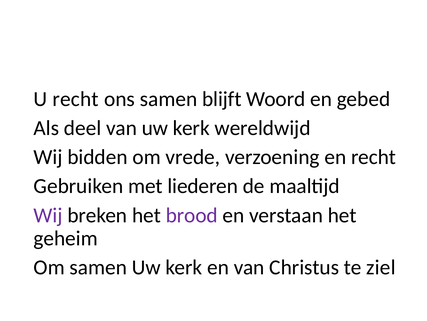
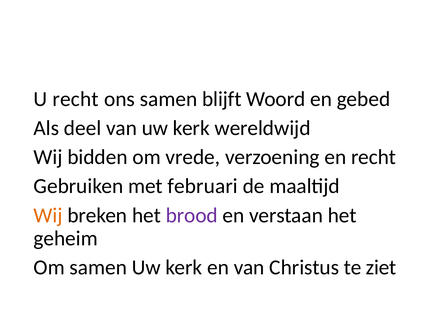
liederen: liederen -> februari (203, 186)
Wij colour: purple -> orange (48, 215)
ziel: ziel -> ziet (381, 267)
